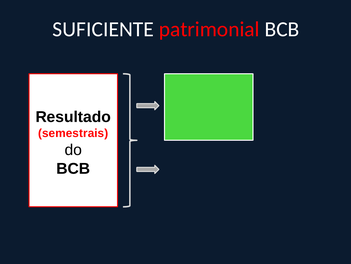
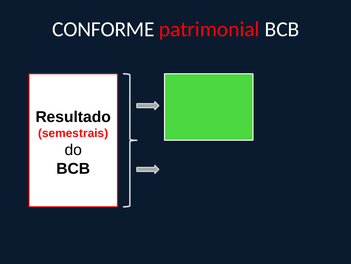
SUFICIENTE: SUFICIENTE -> CONFORME (103, 29)
